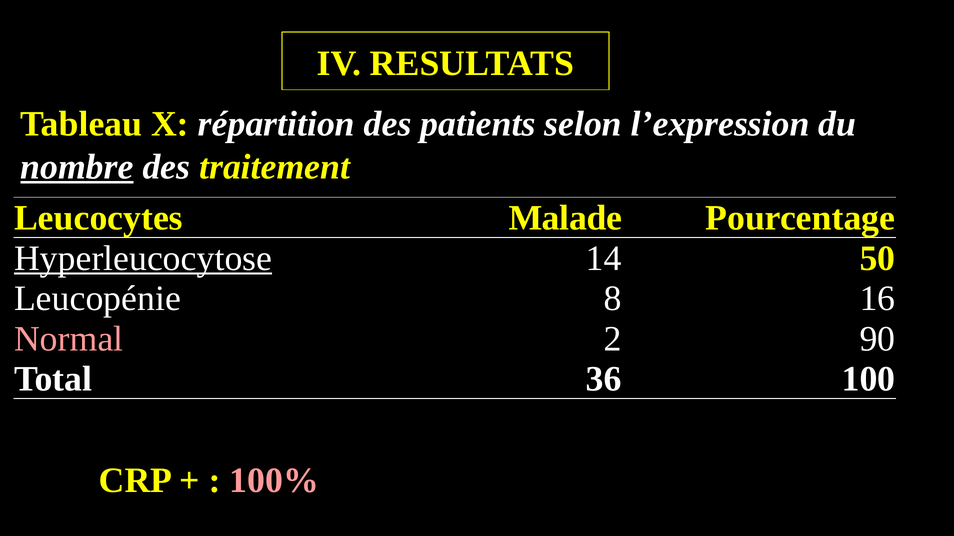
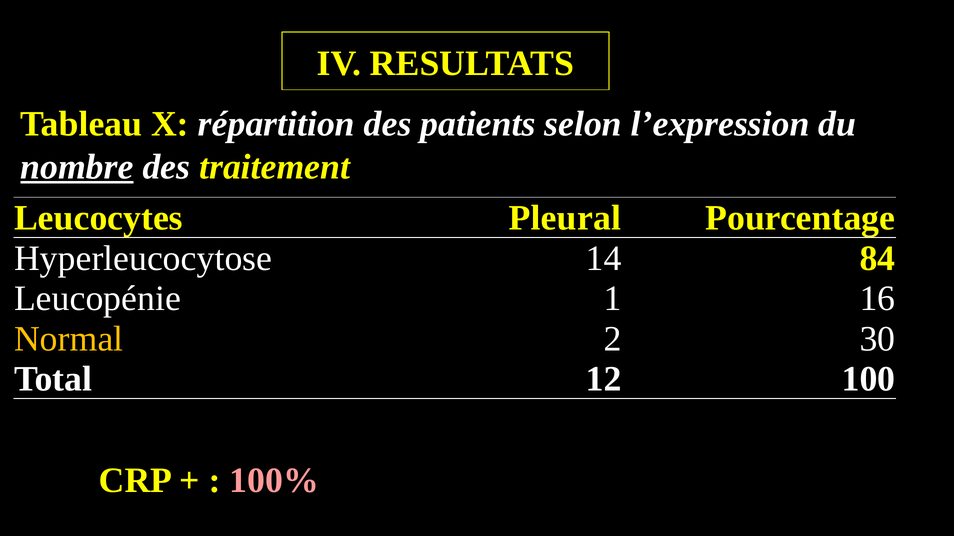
Malade: Malade -> Pleural (565, 218)
Hyperleucocytose underline: present -> none (143, 259)
50: 50 -> 84 (877, 259)
8: 8 -> 1 (613, 299)
Normal colour: pink -> yellow (69, 339)
90: 90 -> 30 (877, 339)
36: 36 -> 12 (604, 380)
